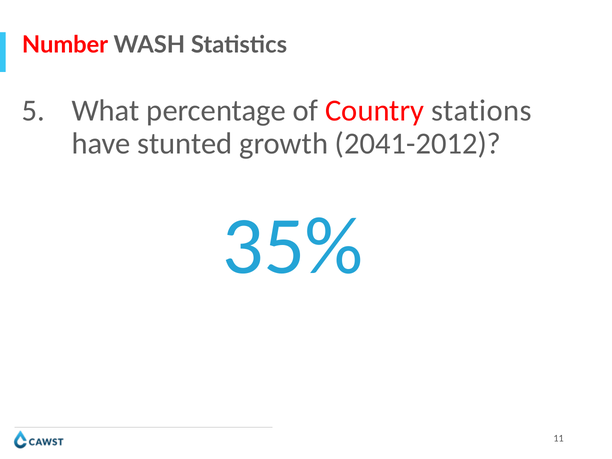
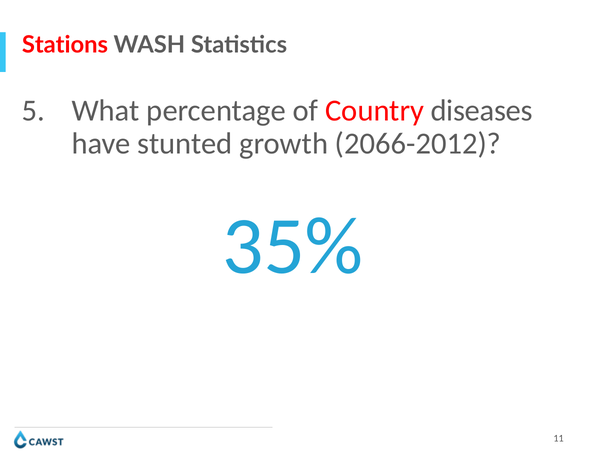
Number: Number -> Stations (65, 45)
stations: stations -> diseases (482, 110)
2041-2012: 2041-2012 -> 2066-2012 (418, 144)
